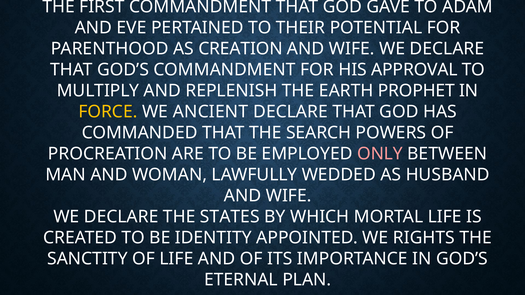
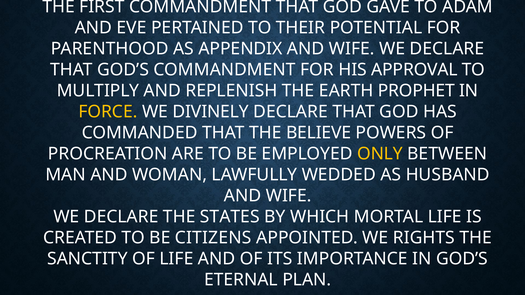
CREATION: CREATION -> APPENDIX (240, 49)
ANCIENT: ANCIENT -> DIVINELY (211, 112)
SEARCH: SEARCH -> BELIEVE (319, 133)
ONLY colour: pink -> yellow (380, 154)
IDENTITY: IDENTITY -> CITIZENS (213, 238)
